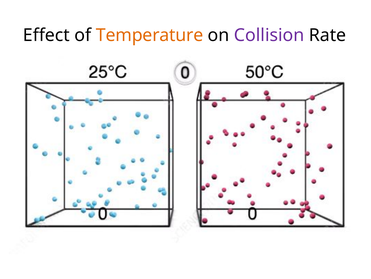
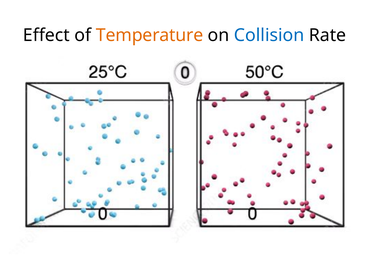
Collision colour: purple -> blue (269, 35)
